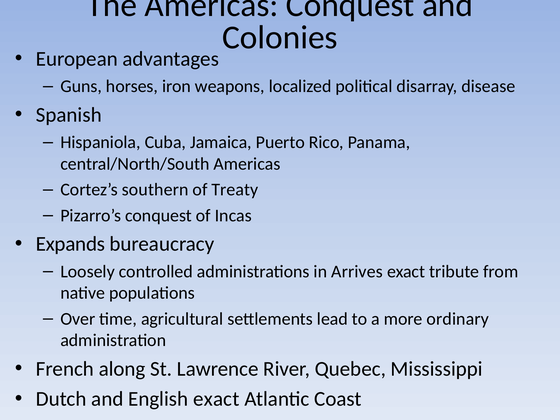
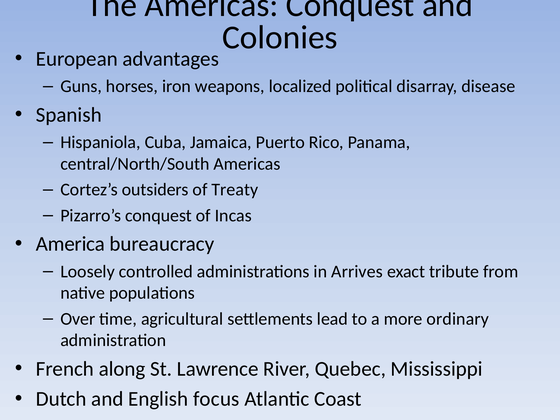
southern: southern -> outsiders (155, 190)
Expands: Expands -> America (70, 244)
English exact: exact -> focus (216, 399)
